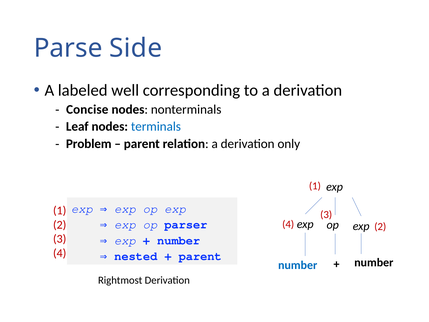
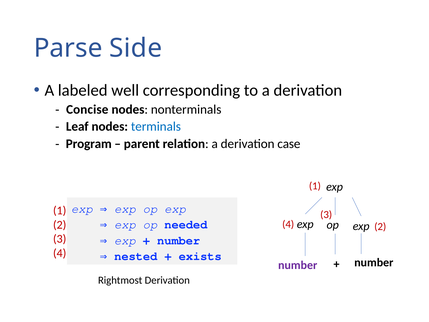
Problem: Problem -> Program (89, 144)
only: only -> case (289, 144)
parser: parser -> needed (186, 225)
parent: parent -> exists (200, 256)
number colour: blue -> purple (298, 265)
